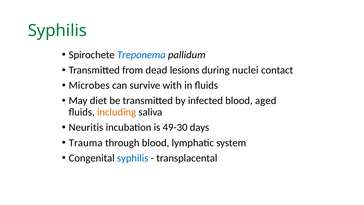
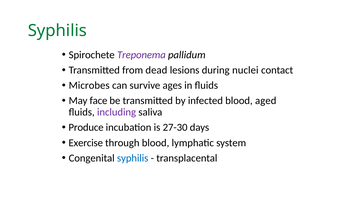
Treponema colour: blue -> purple (141, 55)
with: with -> ages (172, 85)
diet: diet -> face (98, 101)
including colour: orange -> purple (117, 112)
Neuritis: Neuritis -> Produce (86, 127)
49-30: 49-30 -> 27-30 (175, 127)
Trauma: Trauma -> Exercise (86, 143)
